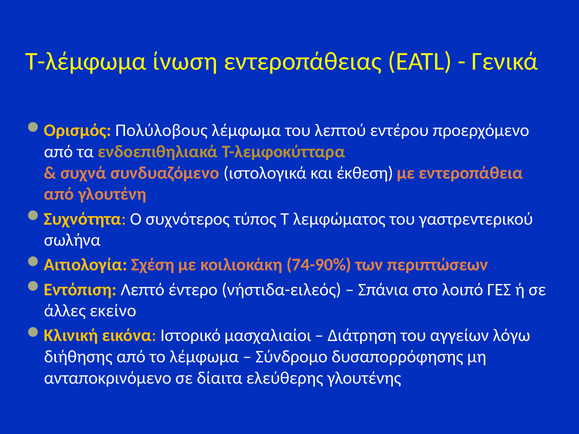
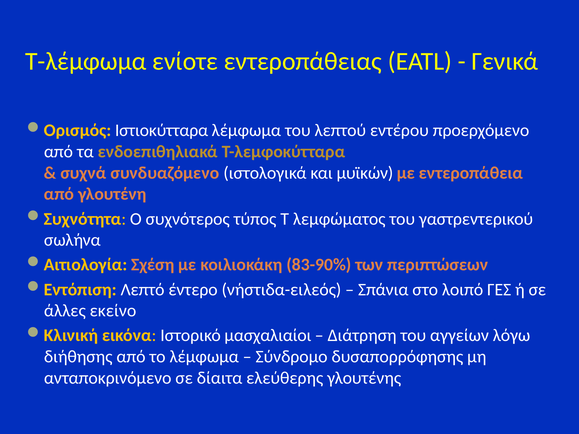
ίνωση: ίνωση -> ενίοτε (185, 61)
Πολύλοβους: Πολύλοβους -> Ιστιοκύτταρα (162, 131)
έκθεση: έκθεση -> μυϊκών (365, 173)
74-90%: 74-90% -> 83-90% (319, 265)
